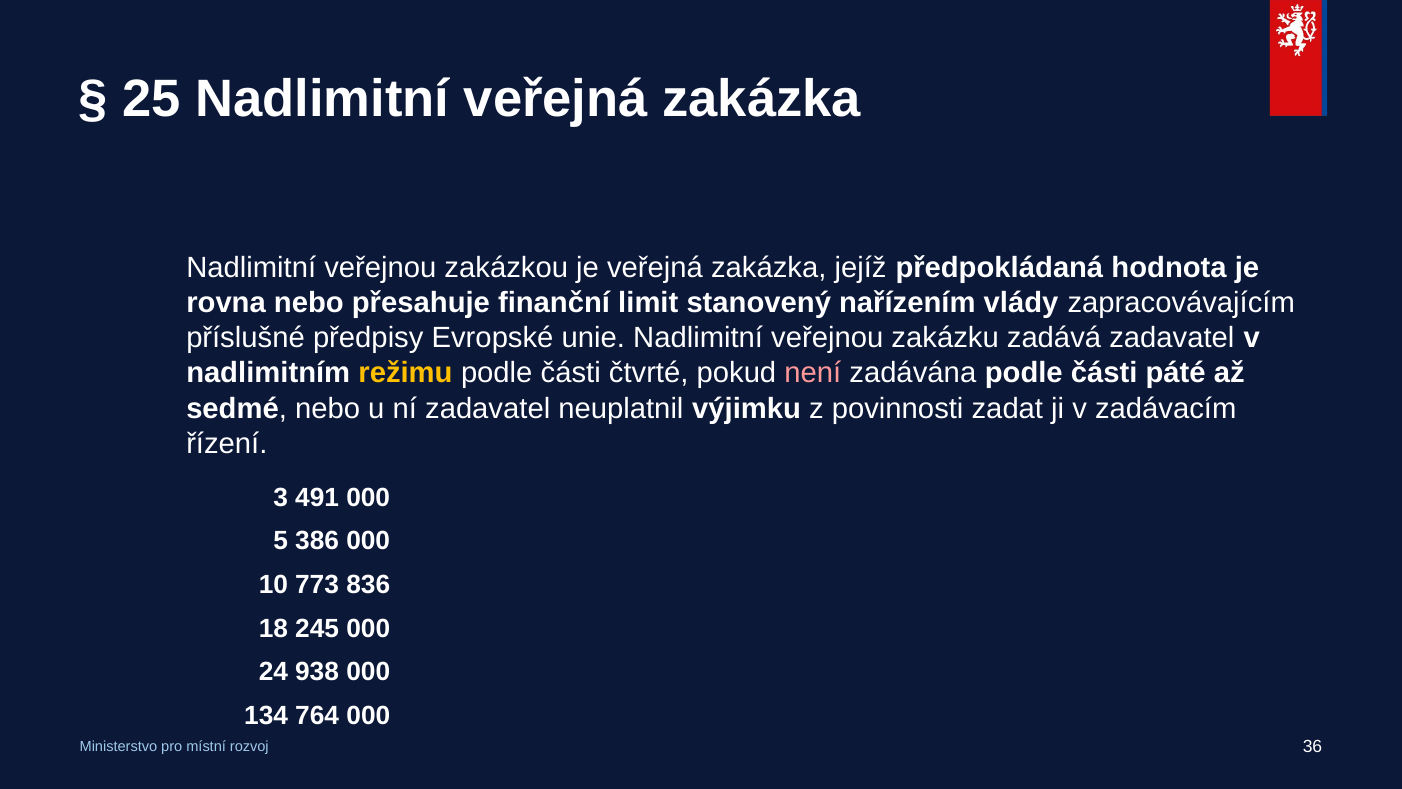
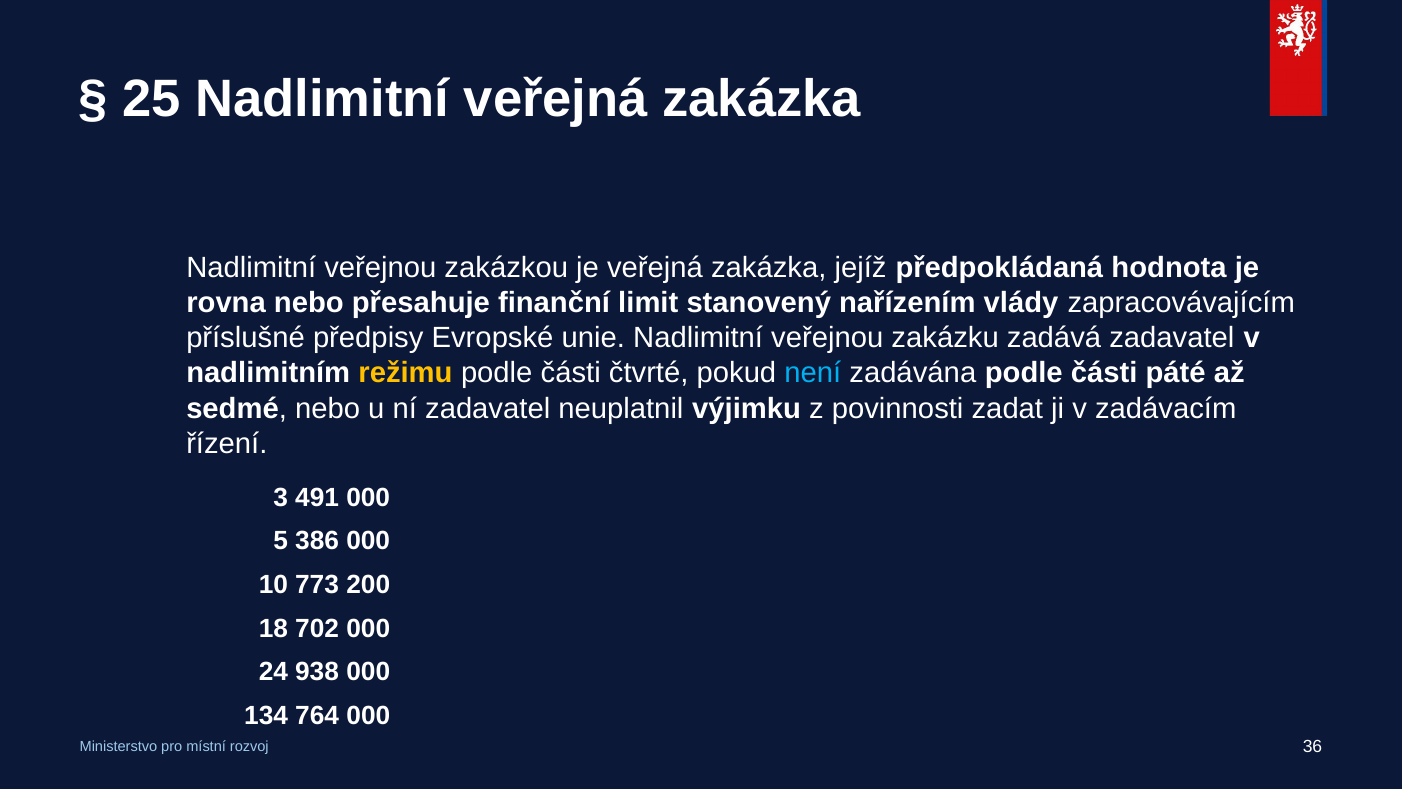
není colour: pink -> light blue (813, 373)
836: 836 -> 200 (368, 585)
245: 245 -> 702 (317, 628)
